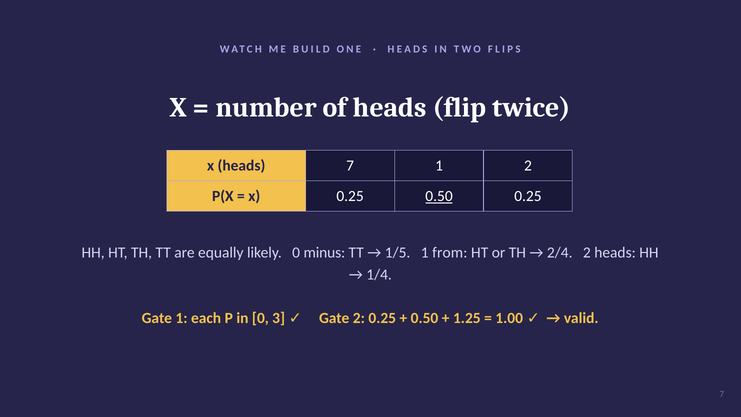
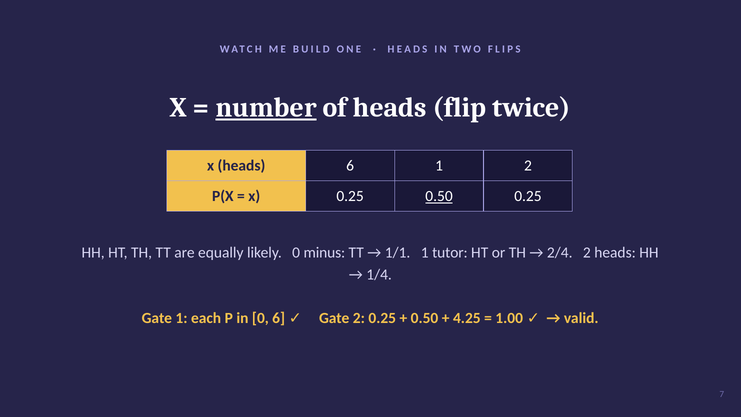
number underline: none -> present (266, 108)
heads 7: 7 -> 6 (350, 165)
1/5: 1/5 -> 1/1 (398, 253)
from: from -> tutor (450, 253)
0 3: 3 -> 6 (279, 318)
1.25: 1.25 -> 4.25 (467, 318)
